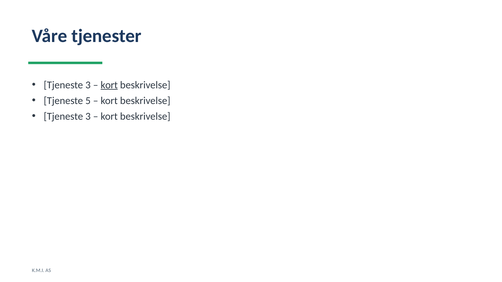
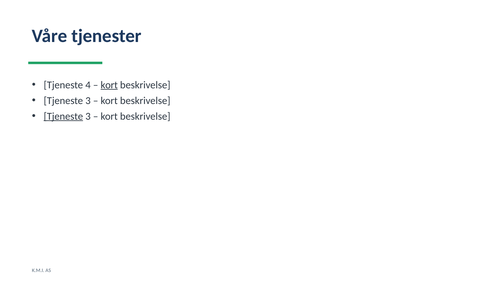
3: 3 -> 4 (88, 85)
5: 5 -> 3 (88, 101)
Tjeneste underline: none -> present (63, 116)
